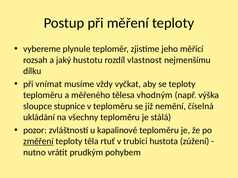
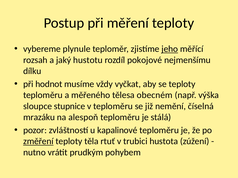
jeho underline: none -> present (170, 49)
vlastnost: vlastnost -> pokojové (145, 60)
vnímat: vnímat -> hodnot (49, 84)
vhodným: vhodným -> obecném (155, 95)
ukládání: ukládání -> mrazáku (39, 118)
všechny: všechny -> alespoň (83, 118)
